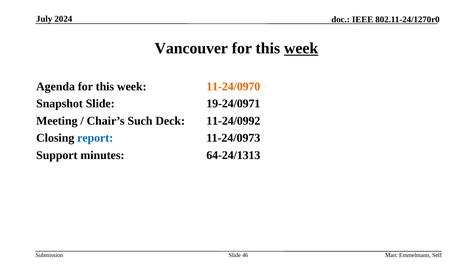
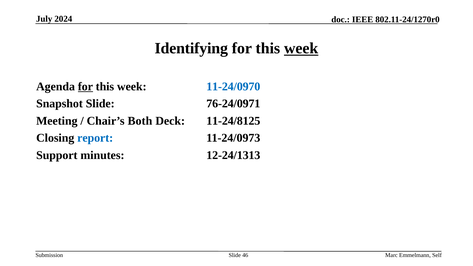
Vancouver: Vancouver -> Identifying (191, 48)
for underline: none -> present (85, 87)
11-24/0970 colour: orange -> blue (233, 87)
19-24/0971: 19-24/0971 -> 76-24/0971 (233, 104)
Such: Such -> Both (140, 121)
11-24/0992: 11-24/0992 -> 11-24/8125 (233, 121)
64-24/1313: 64-24/1313 -> 12-24/1313 (233, 155)
